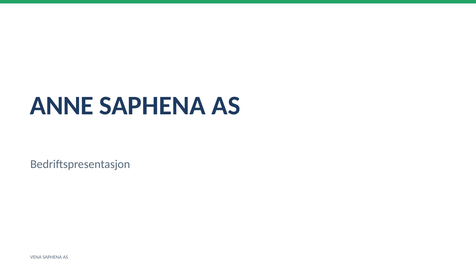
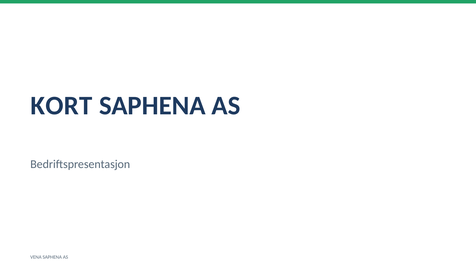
ANNE: ANNE -> KORT (62, 106)
